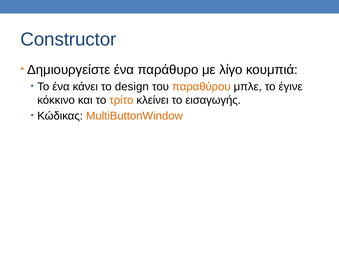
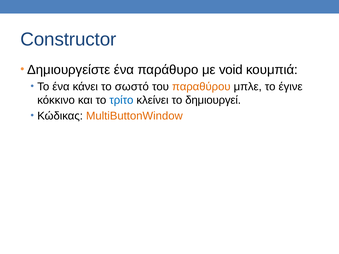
λίγο: λίγο -> void (231, 70)
design: design -> σωστό (132, 87)
τρίτο colour: orange -> blue (121, 100)
εισαγωγής: εισαγωγής -> δημιουργεί (213, 100)
